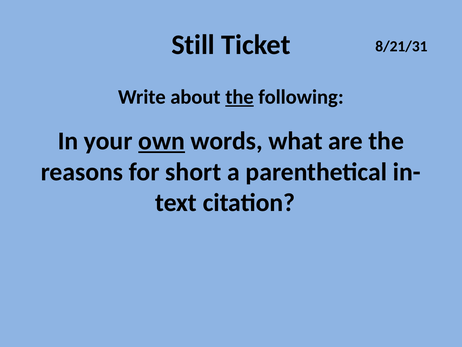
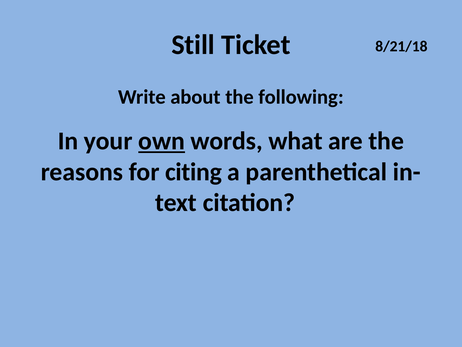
8/21/31: 8/21/31 -> 8/21/18 (401, 46)
the underline: present -> none (240, 97)
short: short -> citing (193, 172)
